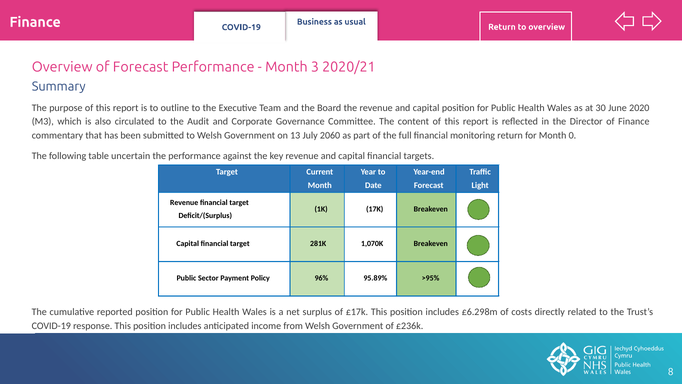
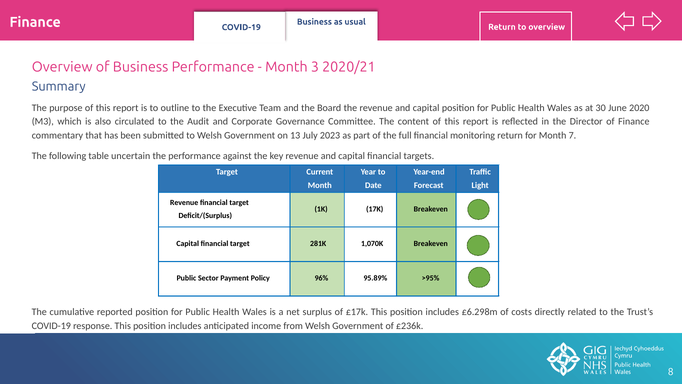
of Forecast: Forecast -> Business (141, 67)
2060: 2060 -> 2023 (330, 135)
0: 0 -> 7 (572, 135)
